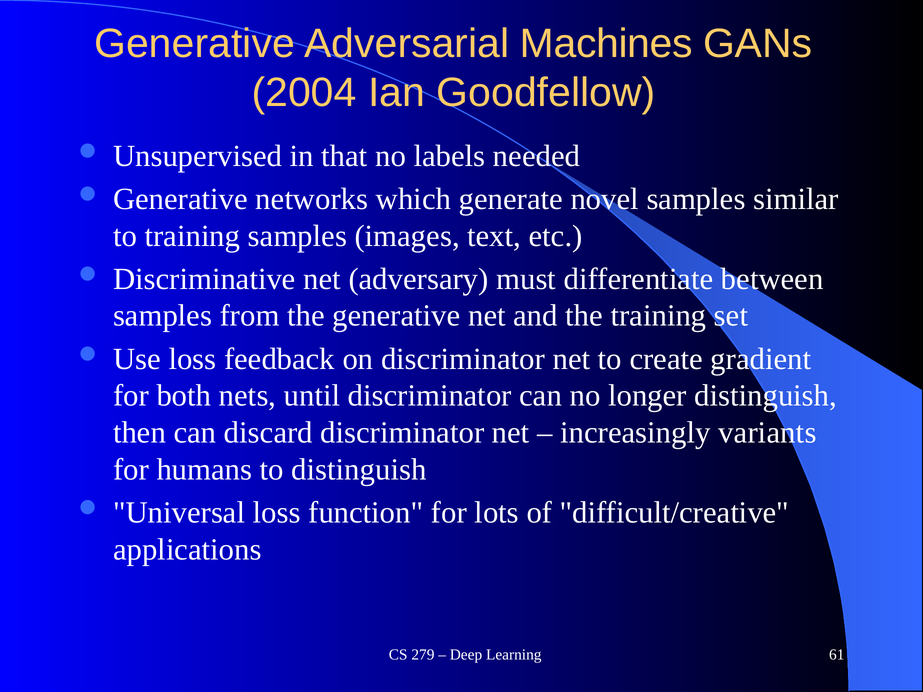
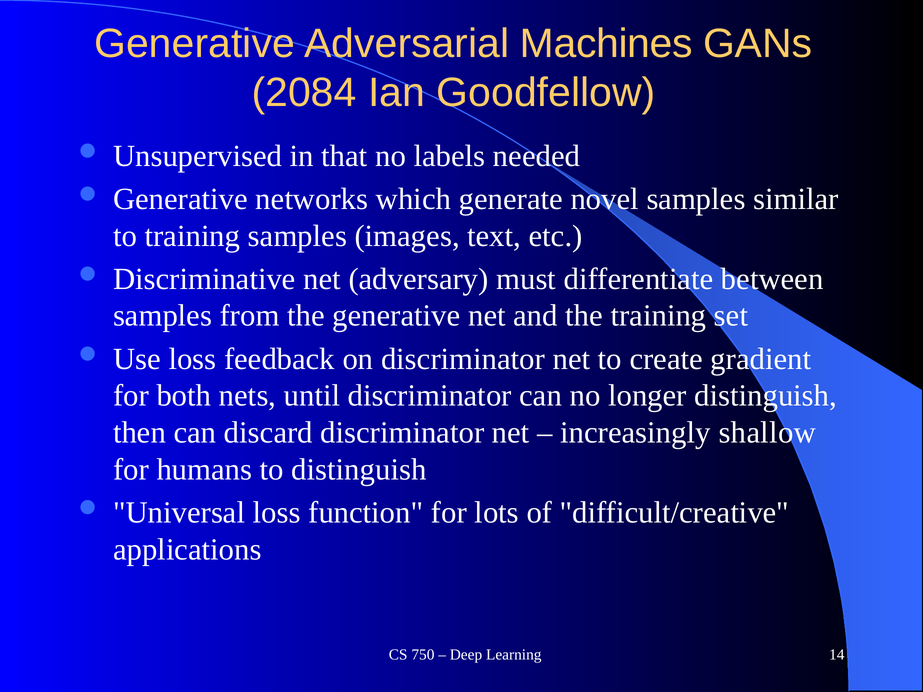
2004: 2004 -> 2084 (304, 93)
variants: variants -> shallow (767, 433)
279: 279 -> 750 (423, 655)
61: 61 -> 14 (837, 655)
